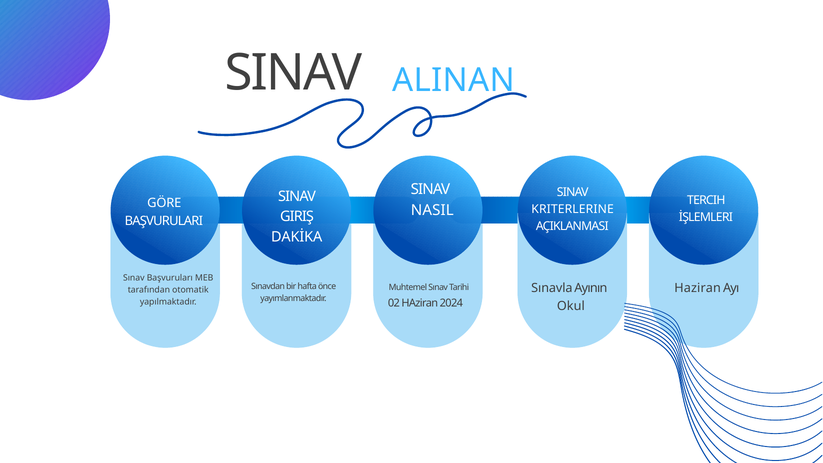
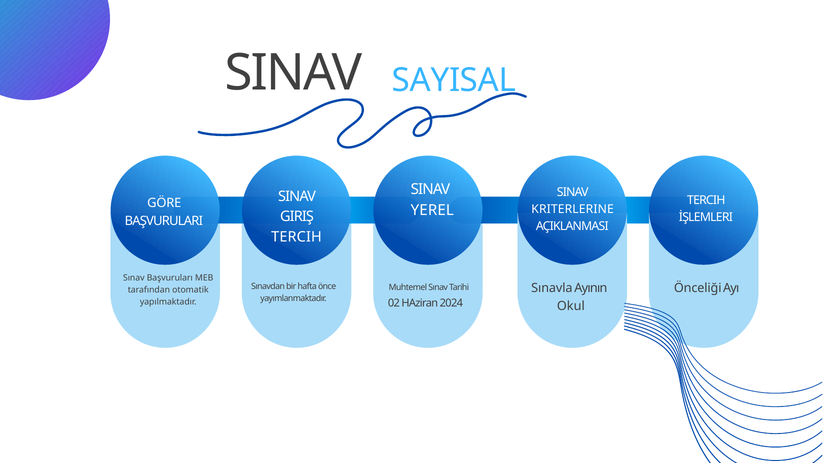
ALINAN: ALINAN -> SAYISAL (454, 80)
NASIL: NASIL -> YEREL (432, 210)
DAKİKA: DAKİKA -> TERCIH (297, 237)
Tarihi Haziran: Haziran -> Önceliği (698, 288)
